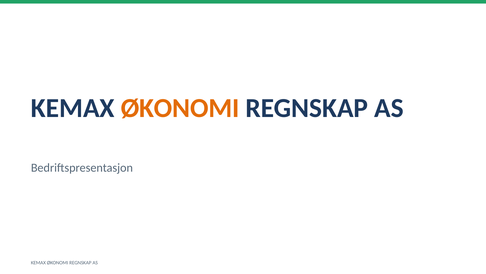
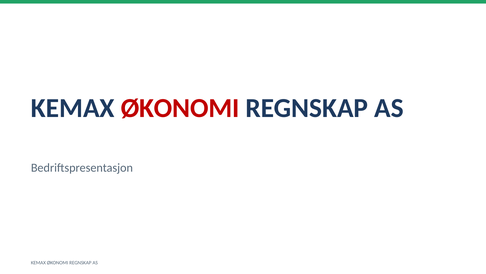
ØKONOMI colour: orange -> red (180, 108)
